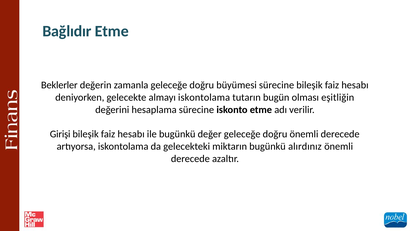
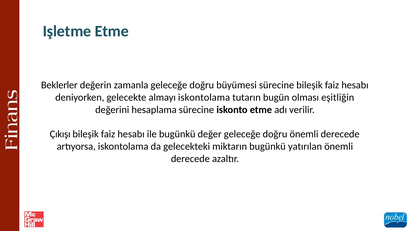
Bağlıdır: Bağlıdır -> Işletme (67, 31)
Girişi: Girişi -> Çıkışı (60, 134)
alırdınız: alırdınız -> yatırılan (305, 146)
